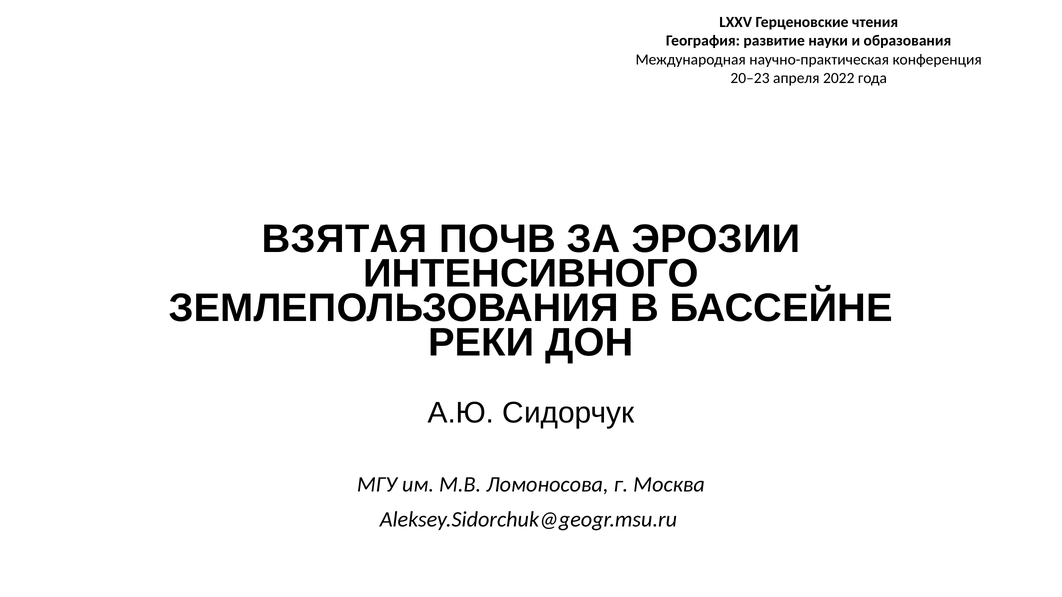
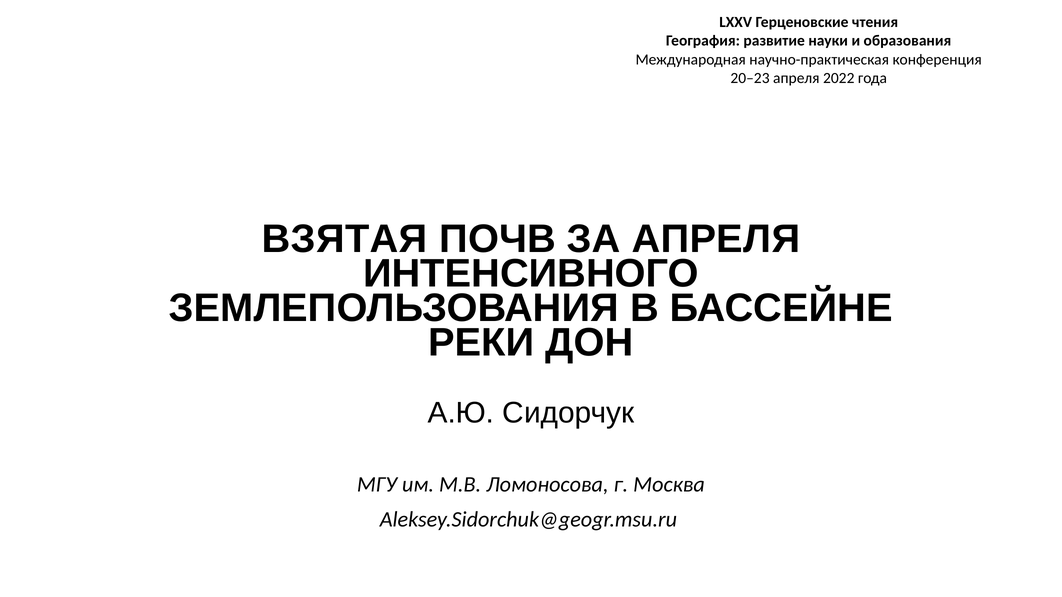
ЗА ЭРОЗИИ: ЭРОЗИИ -> АПРЕЛЯ (716, 239)
